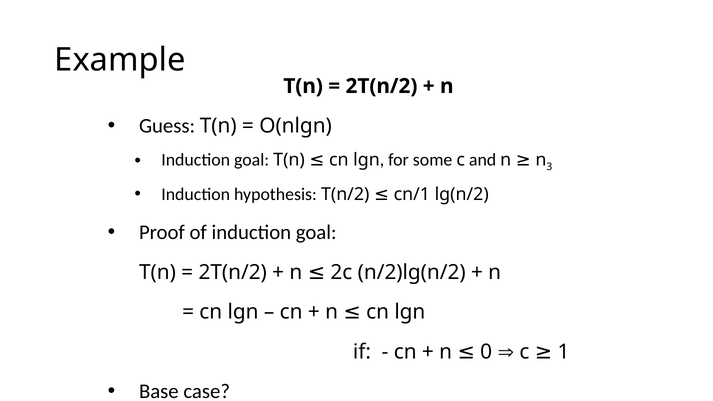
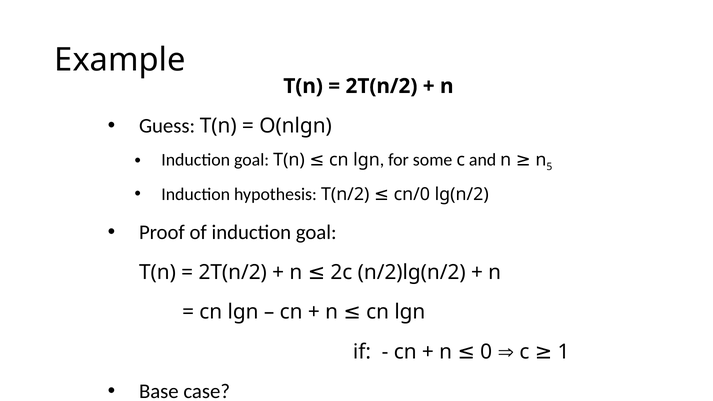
3: 3 -> 5 (549, 167)
cn/1: cn/1 -> cn/0 (412, 194)
